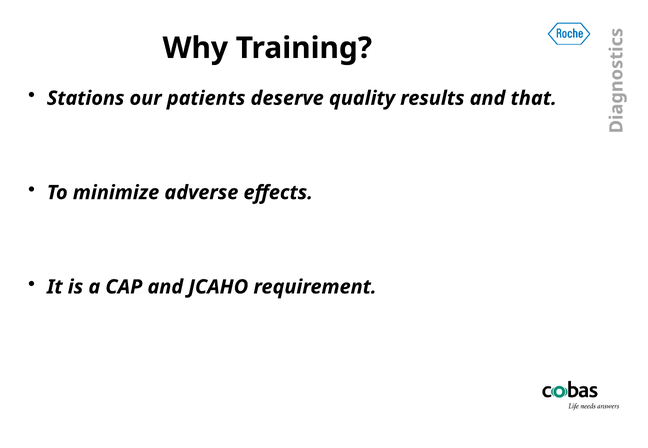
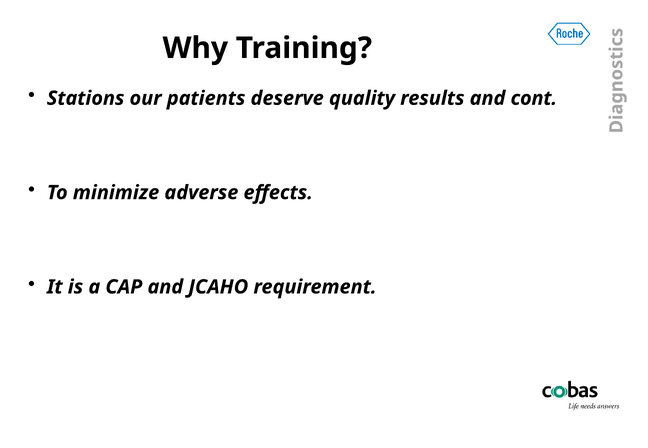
that: that -> cont (534, 98)
